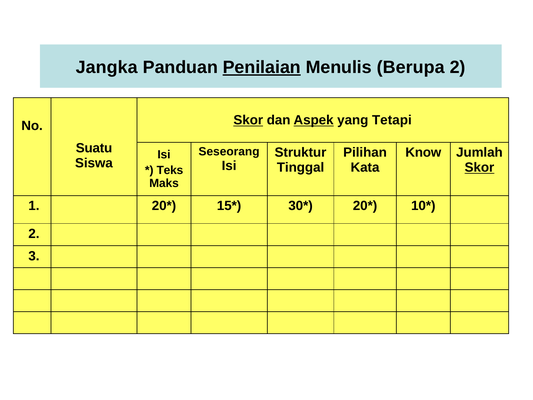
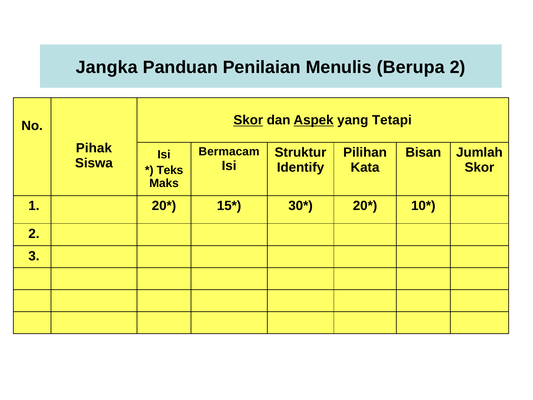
Penilaian underline: present -> none (262, 67)
Suatu: Suatu -> Pihak (94, 148)
Seseorang: Seseorang -> Bermacam (229, 152)
Know: Know -> Bisan (423, 152)
Tinggal: Tinggal -> Identify (301, 167)
Skor underline: present -> none (479, 167)
